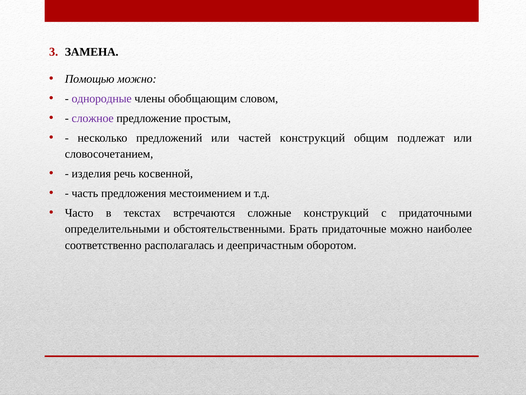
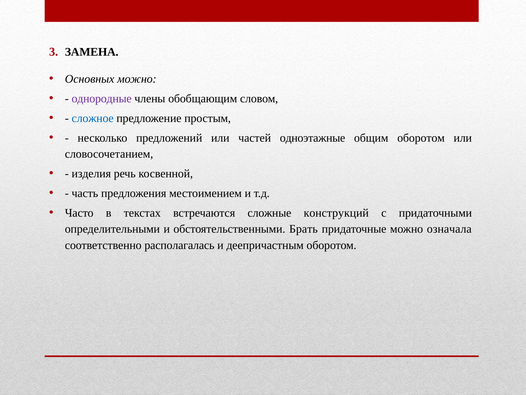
Помощью: Помощью -> Основных (90, 79)
сложное colour: purple -> blue (93, 118)
частей конструкций: конструкций -> одноэтажные (313, 138)
общим подлежат: подлежат -> оборотом (421, 138)
наиболее: наиболее -> означала (449, 229)
